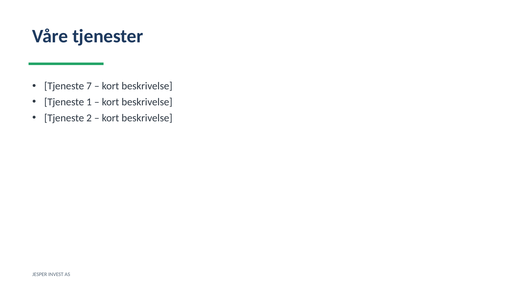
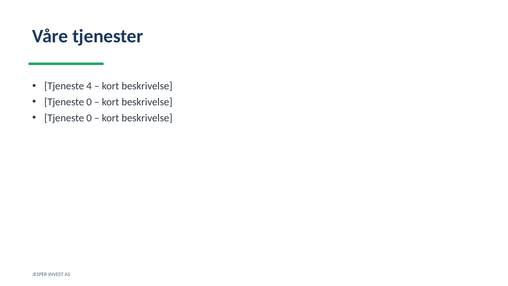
7: 7 -> 4 (89, 86)
1: 1 -> 0 (89, 102)
2: 2 -> 0 (89, 118)
